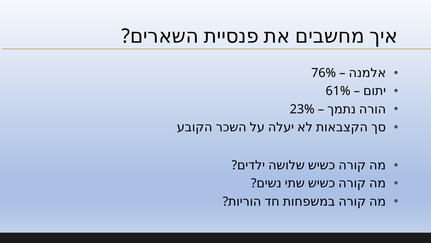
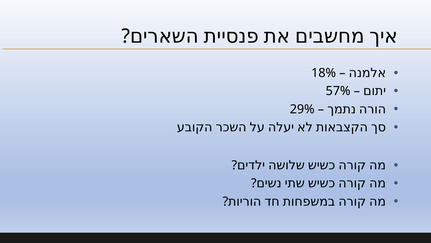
76%: 76% -> 18% (324, 73)
61%: 61% -> 57% (338, 91)
23%: 23% -> 29% (302, 109)
